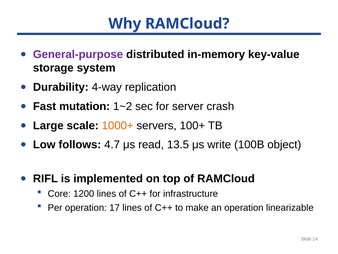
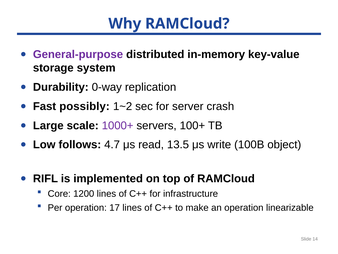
4-way: 4-way -> 0-way (107, 87)
mutation: mutation -> possibly (84, 106)
1000+ colour: orange -> purple (118, 125)
